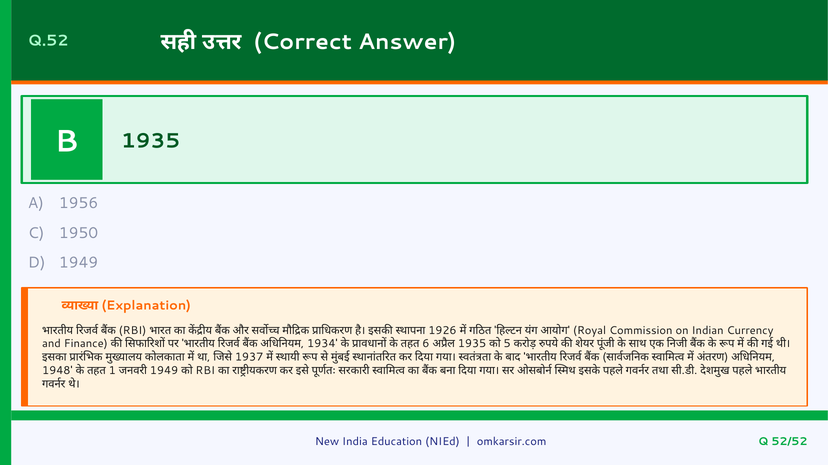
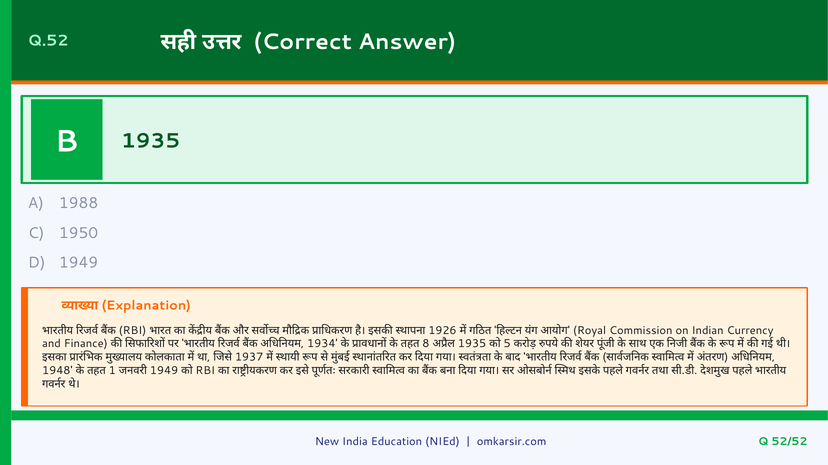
1956: 1956 -> 1988 (79, 204)
6: 6 -> 8 (426, 344)
